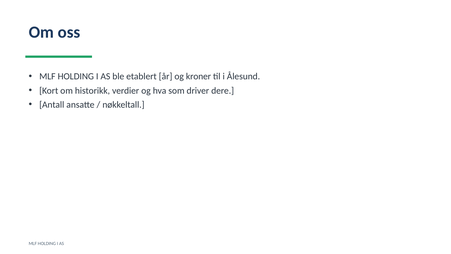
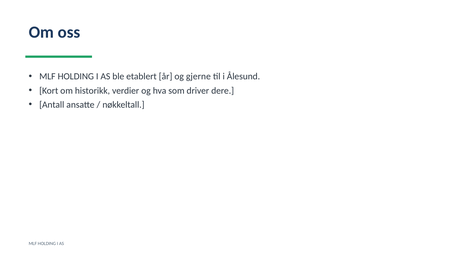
kroner: kroner -> gjerne (198, 76)
